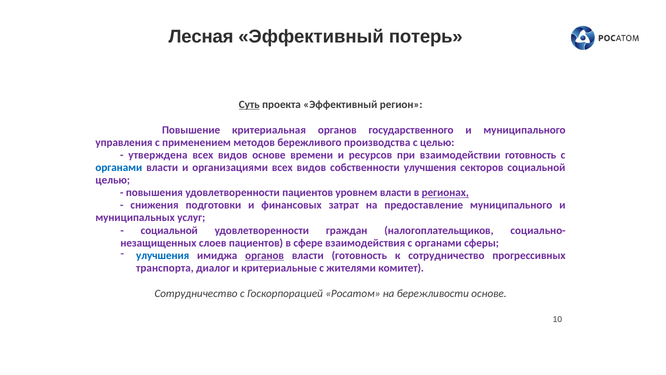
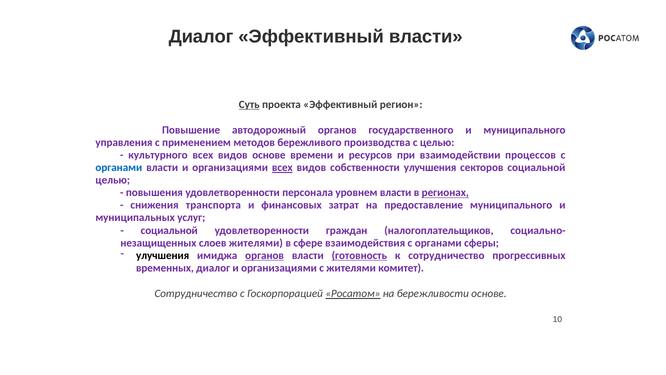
Лесная: Лесная -> Диалог (201, 36)
Эффективный потерь: потерь -> власти (426, 36)
критериальная: критериальная -> автодорожный (269, 130)
утверждена: утверждена -> культурного (158, 155)
взаимодействии готовность: готовность -> процессов (531, 155)
всех underline: none -> present (282, 168)
удовлетворенности пациентов: пациентов -> персонала (308, 193)
подготовки: подготовки -> транспорта (213, 205)
слоев пациентов: пациентов -> жителями (256, 243)
улучшения colour: blue -> black (163, 255)
готовность underline: none -> present (359, 255)
транспорта: транспорта -> временных (165, 268)
диалог и критериальные: критериальные -> организациями (279, 268)
Росатом underline: none -> present (353, 294)
